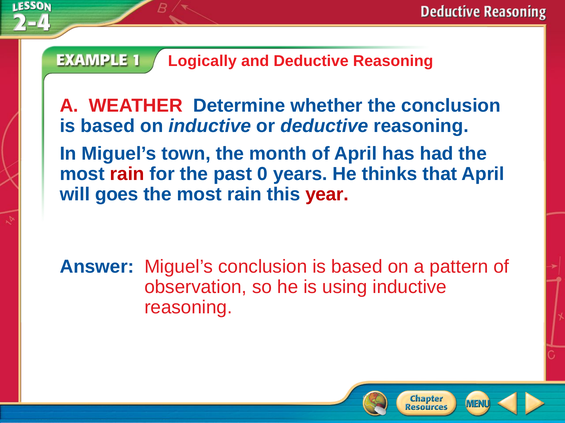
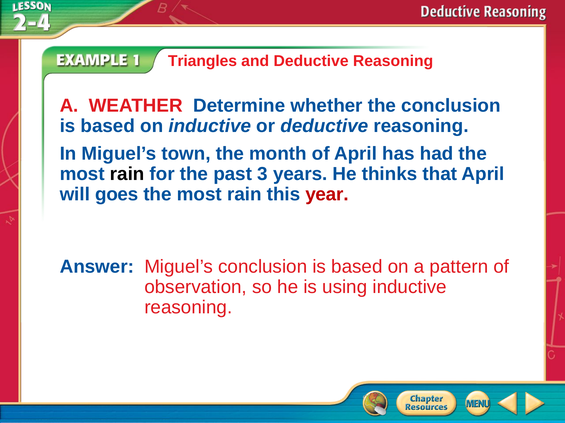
Logically: Logically -> Triangles (202, 61)
rain colour: red -> black (127, 174)
0: 0 -> 3 (263, 174)
